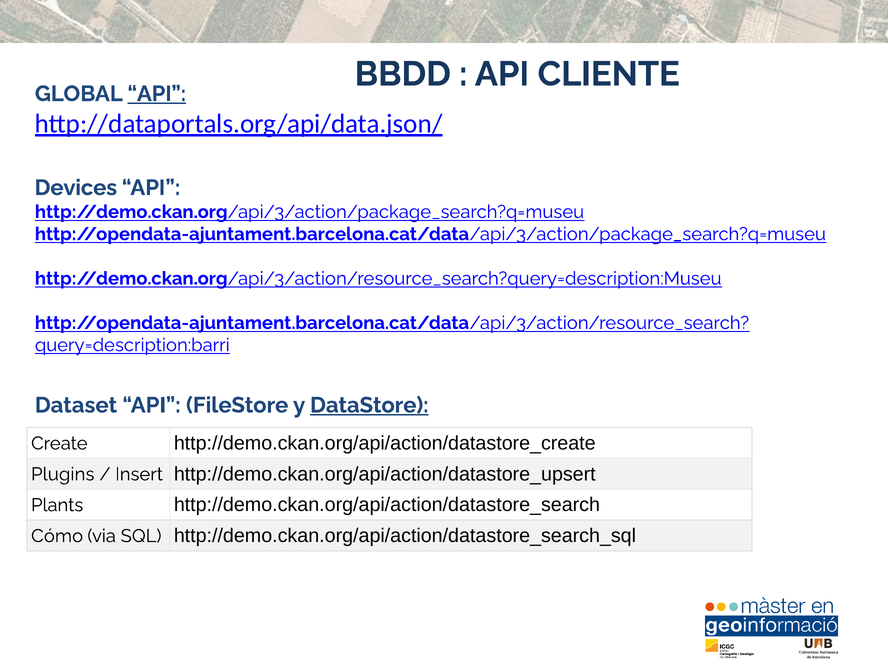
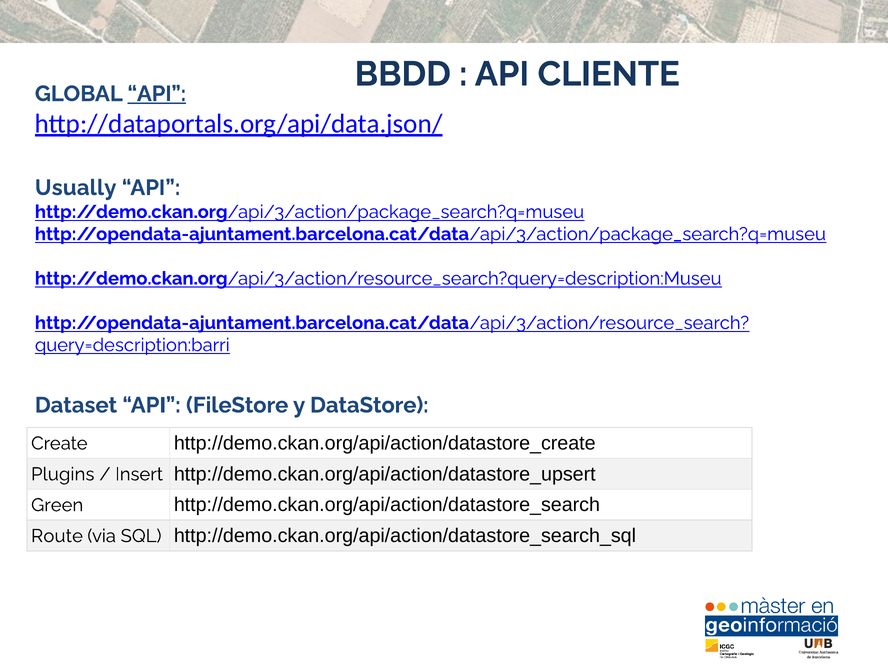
Devices: Devices -> Usually (76, 188)
DataStore underline: present -> none (369, 405)
Plants: Plants -> Green (57, 505)
Cómo: Cómo -> Route (57, 536)
